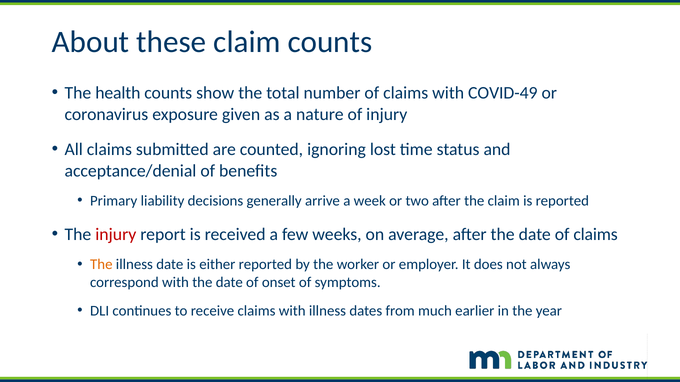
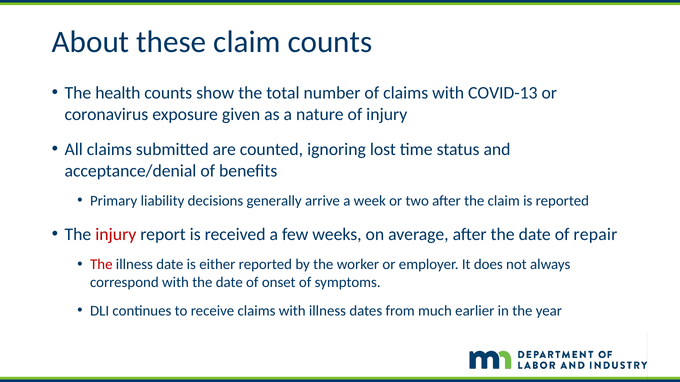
COVID-49: COVID-49 -> COVID-13 (503, 93)
date of claims: claims -> repair (595, 235)
The colour: orange -> red (101, 265)
